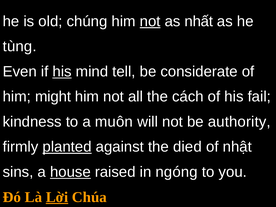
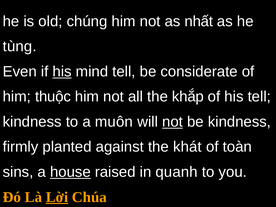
not underline: present -> none (150, 21)
might: might -> thuộc (53, 97)
cách: cách -> khắp (188, 97)
his fail: fail -> tell (259, 97)
not underline: none -> present (172, 122)
be authority: authority -> kindness (239, 122)
planted underline: present -> none (67, 147)
died: died -> khát (187, 147)
nhật: nhật -> toàn (237, 147)
ngóng: ngóng -> quanh (177, 172)
